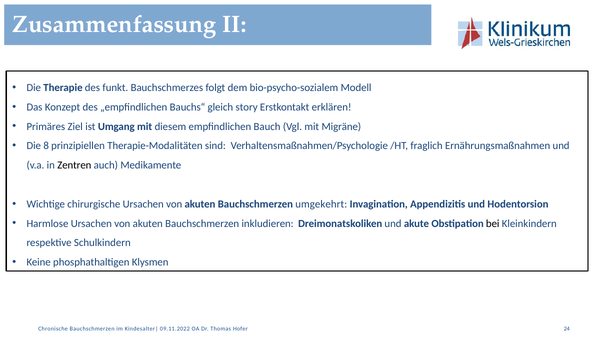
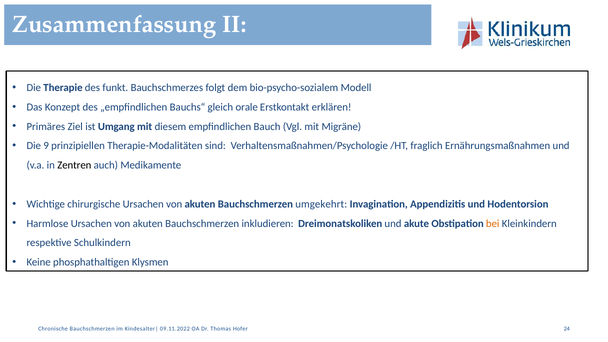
story: story -> orale (247, 107)
8: 8 -> 9 (46, 146)
bei colour: black -> orange (493, 223)
